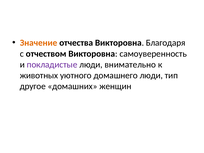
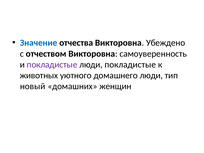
Значение colour: orange -> blue (39, 43)
Благодаря: Благодаря -> Убеждено (166, 43)
люди внимательно: внимательно -> покладистые (130, 65)
другое: другое -> новый (33, 86)
